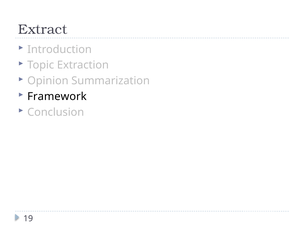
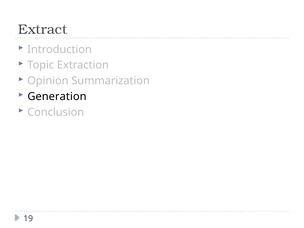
Framework: Framework -> Generation (57, 96)
